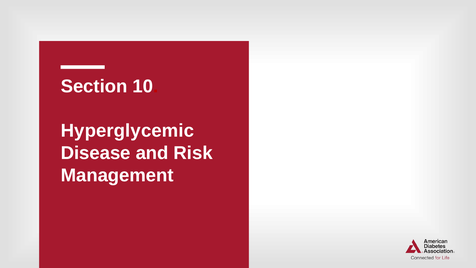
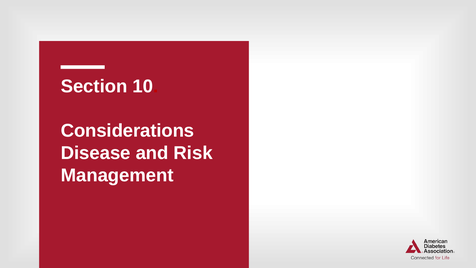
Hyperglycemic: Hyperglycemic -> Considerations (128, 131)
